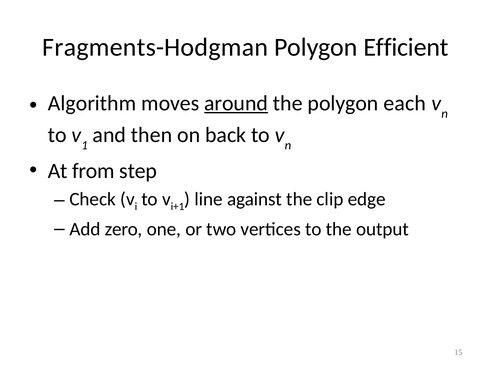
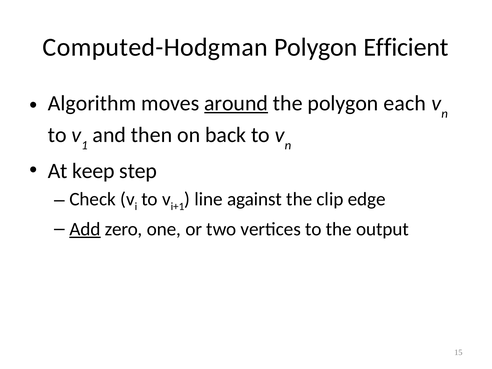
Fragments-Hodgman: Fragments-Hodgman -> Computed-Hodgman (155, 47)
from: from -> keep (93, 171)
Add underline: none -> present (85, 229)
